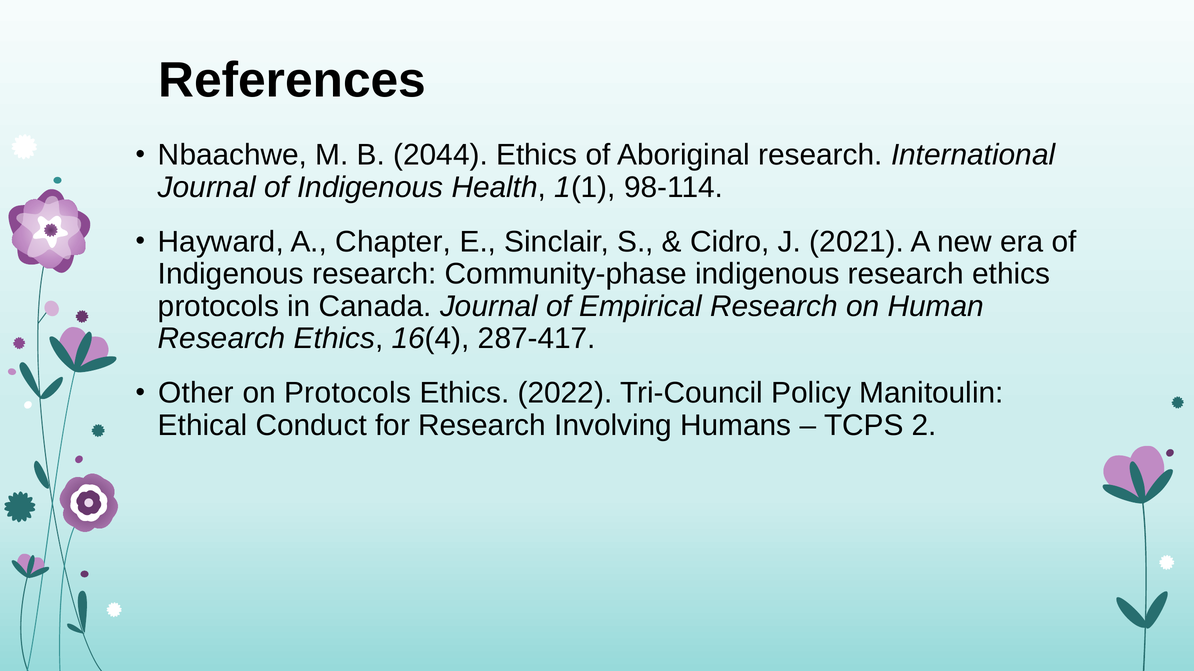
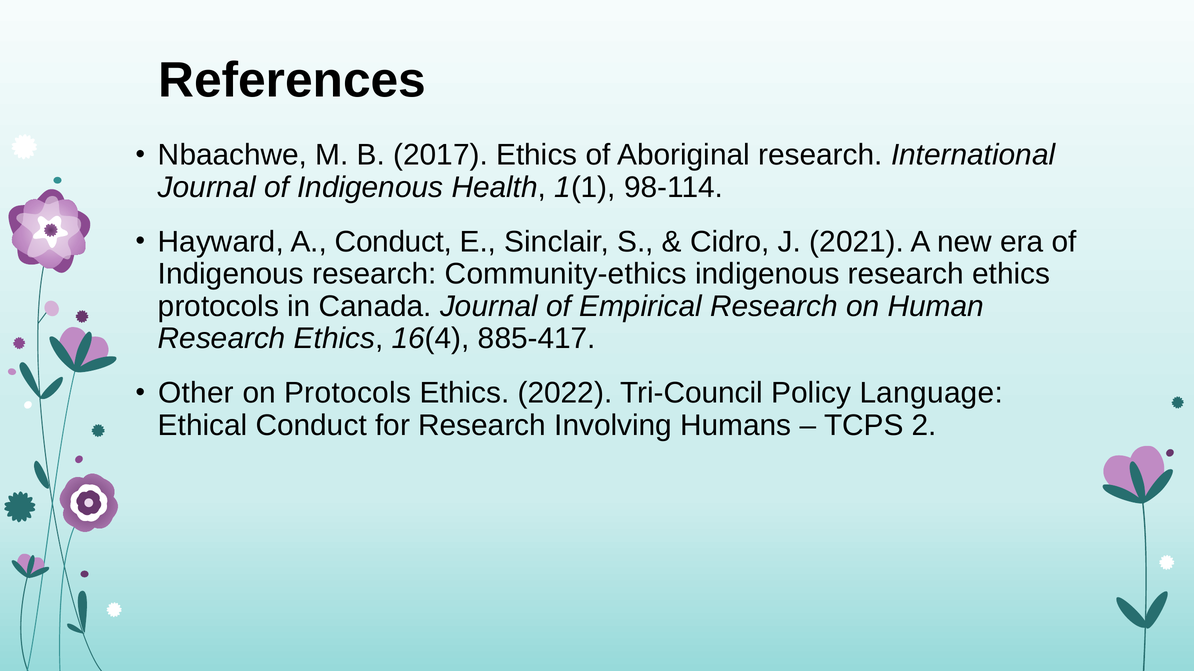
2044: 2044 -> 2017 (441, 155)
A Chapter: Chapter -> Conduct (393, 242)
Community-phase: Community-phase -> Community-ethics (566, 274)
287-417: 287-417 -> 885-417 (537, 339)
Manitoulin: Manitoulin -> Language (931, 393)
